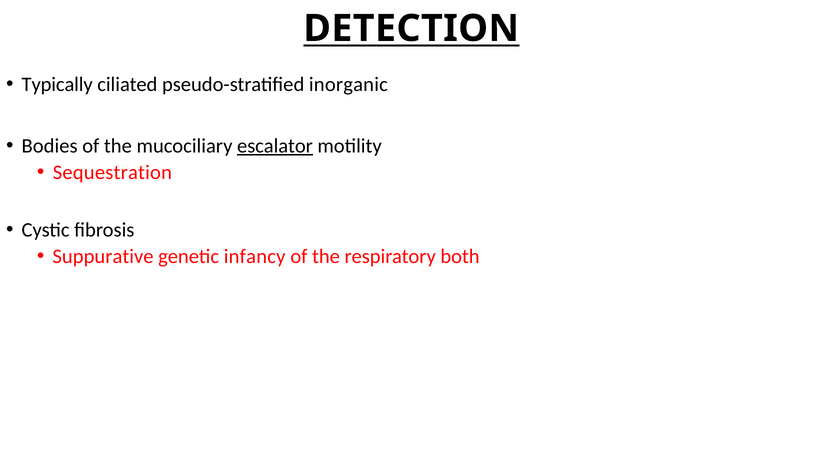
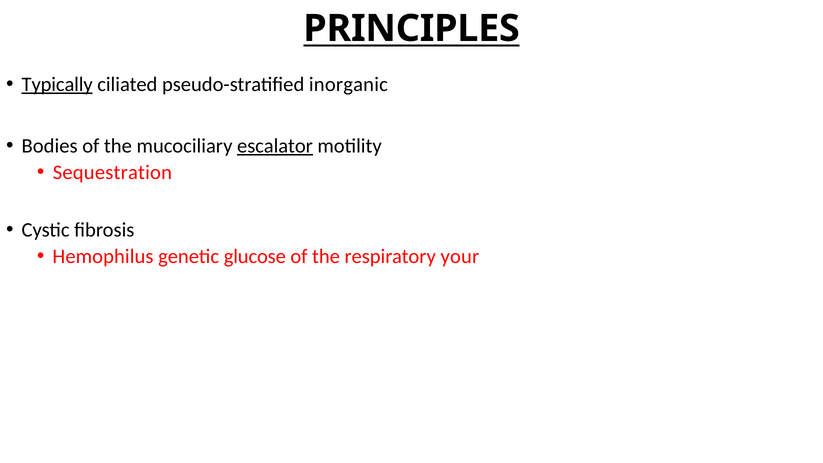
DETECTION: DETECTION -> PRINCIPLES (412, 28)
Typically underline: none -> present (57, 84)
Suppurative: Suppurative -> Hemophilus (103, 256)
infancy: infancy -> glucose (255, 256)
both: both -> your (460, 256)
